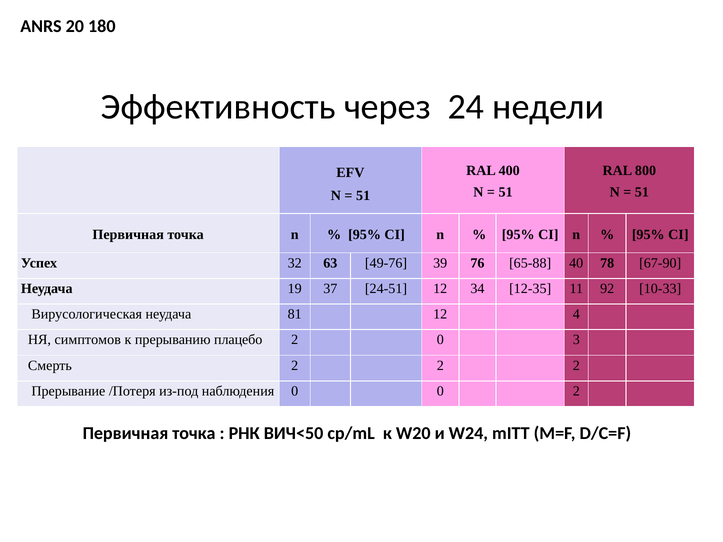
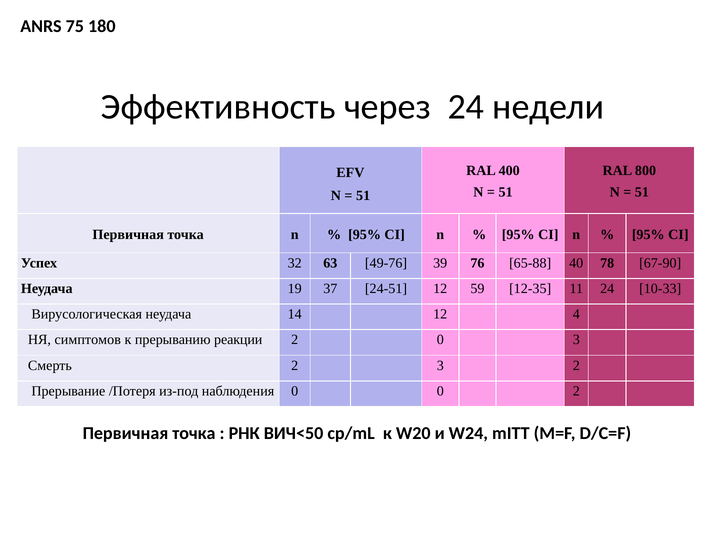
20: 20 -> 75 (75, 26)
34: 34 -> 59 (477, 289)
11 92: 92 -> 24 (607, 289)
81: 81 -> 14 (295, 314)
плацебо: плацебо -> реакции (238, 340)
Смерть 2 2: 2 -> 3 (440, 366)
